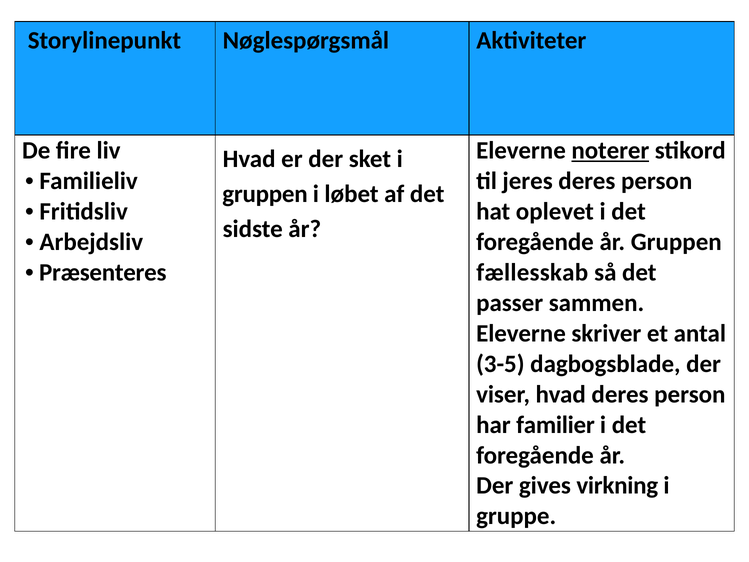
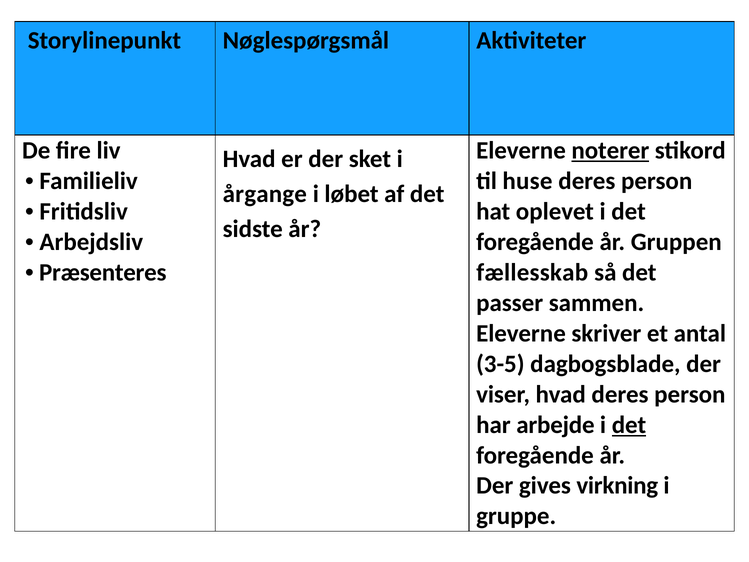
jeres: jeres -> huse (527, 181)
gruppen: gruppen -> årgange (265, 194)
familier: familier -> arbejde (555, 425)
det underline: none -> present (629, 425)
